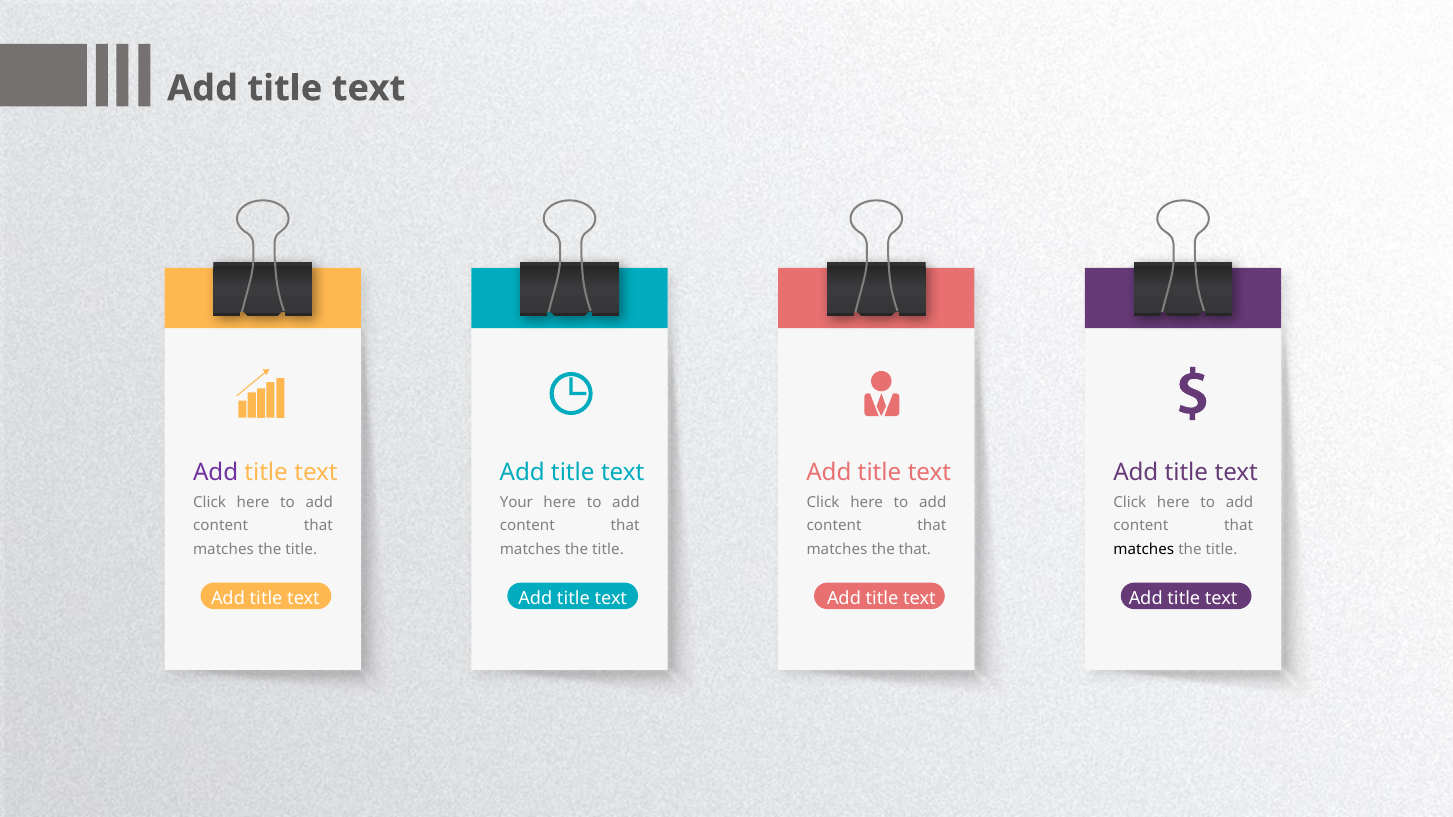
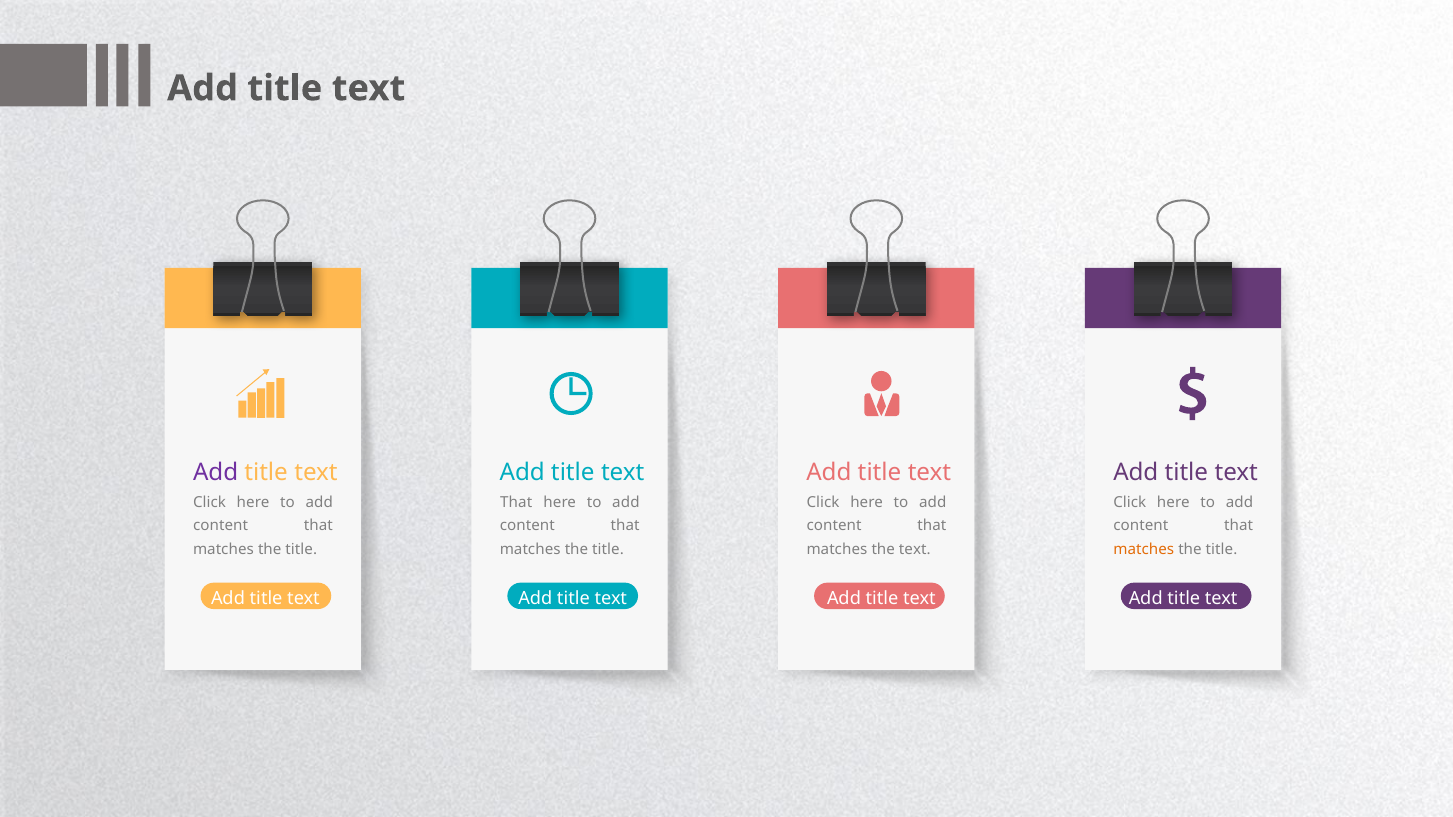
Your: Your -> That (516, 503)
the that: that -> text (915, 550)
matches colour: black -> orange (1144, 550)
